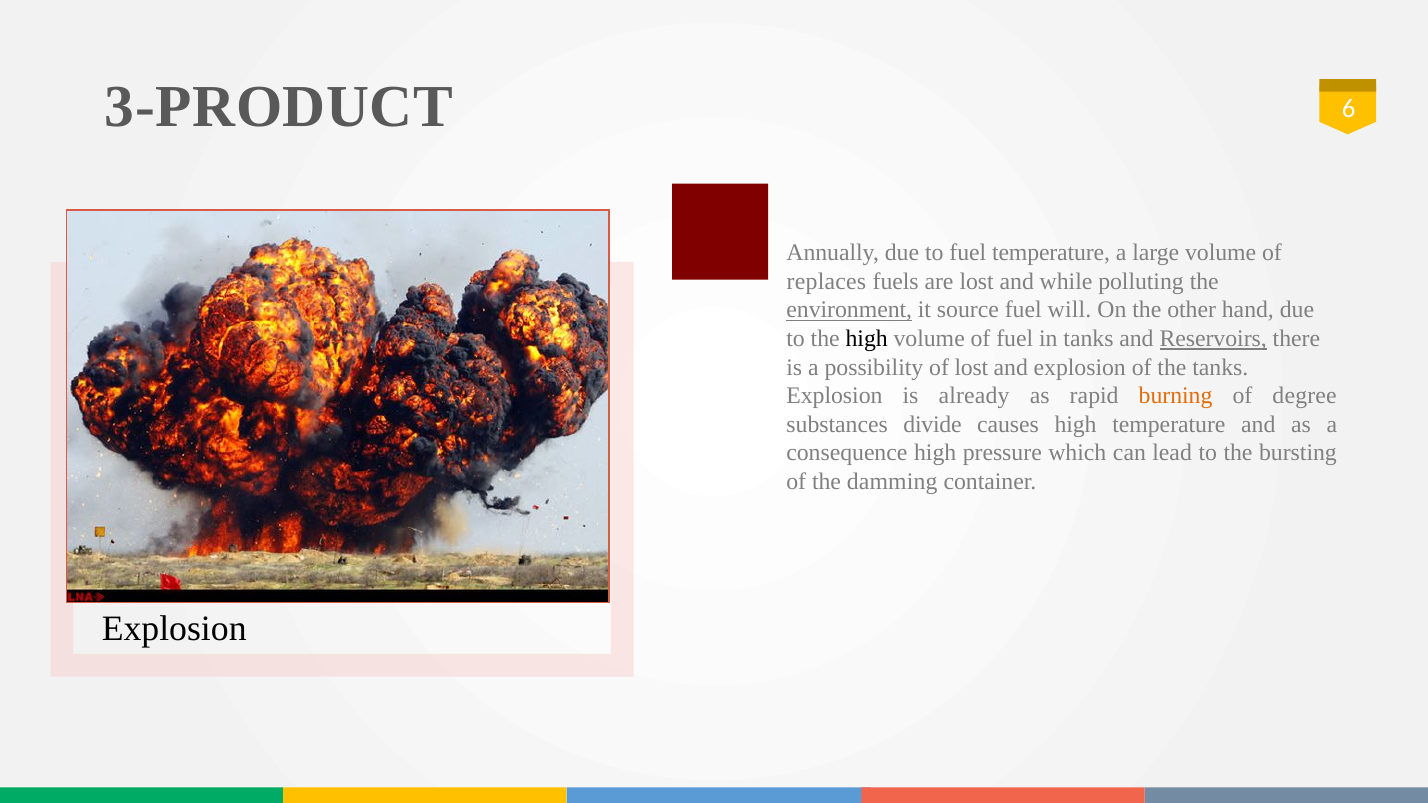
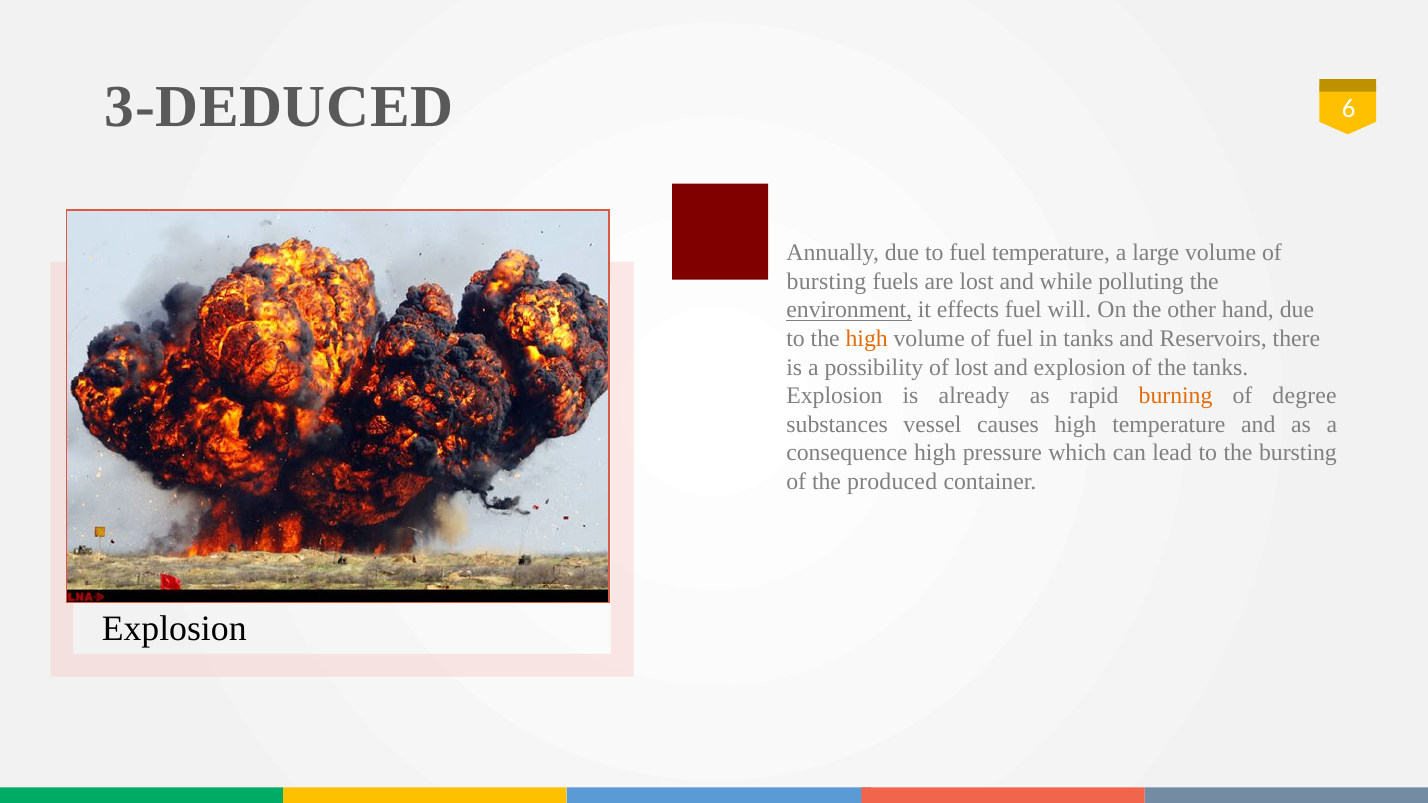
3-PRODUCT: 3-PRODUCT -> 3-DEDUCED (279, 106)
replaces: replaces -> bursting (826, 282)
source: source -> effects (968, 310)
high colour: black -> orange (867, 339)
Reservoirs underline: present -> none (1213, 339)
divide: divide -> vessel (932, 424)
damming: damming -> produced (892, 482)
